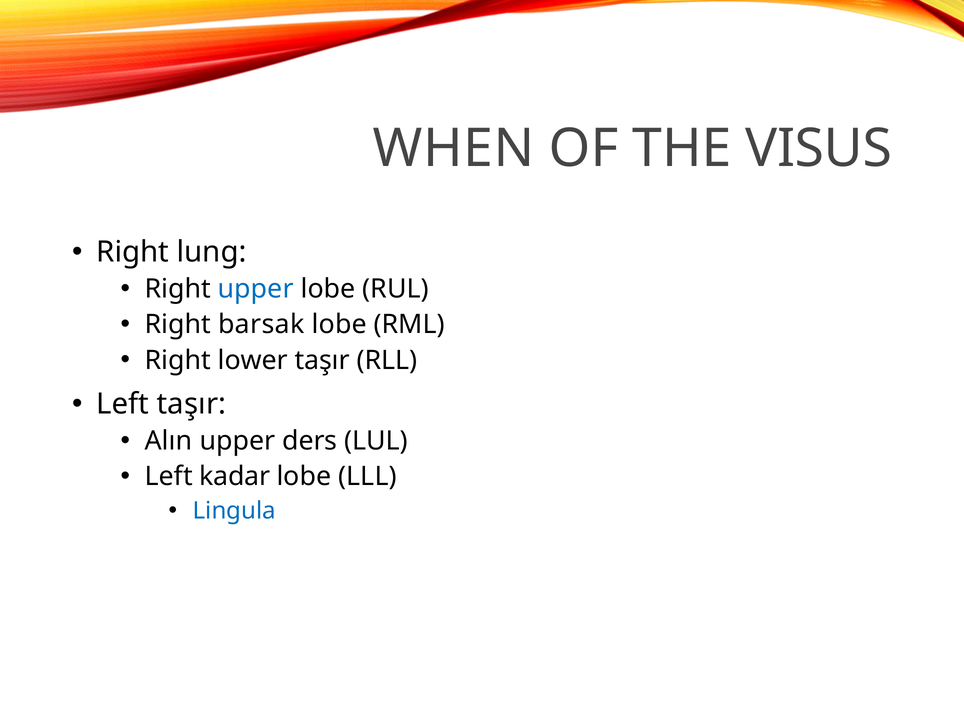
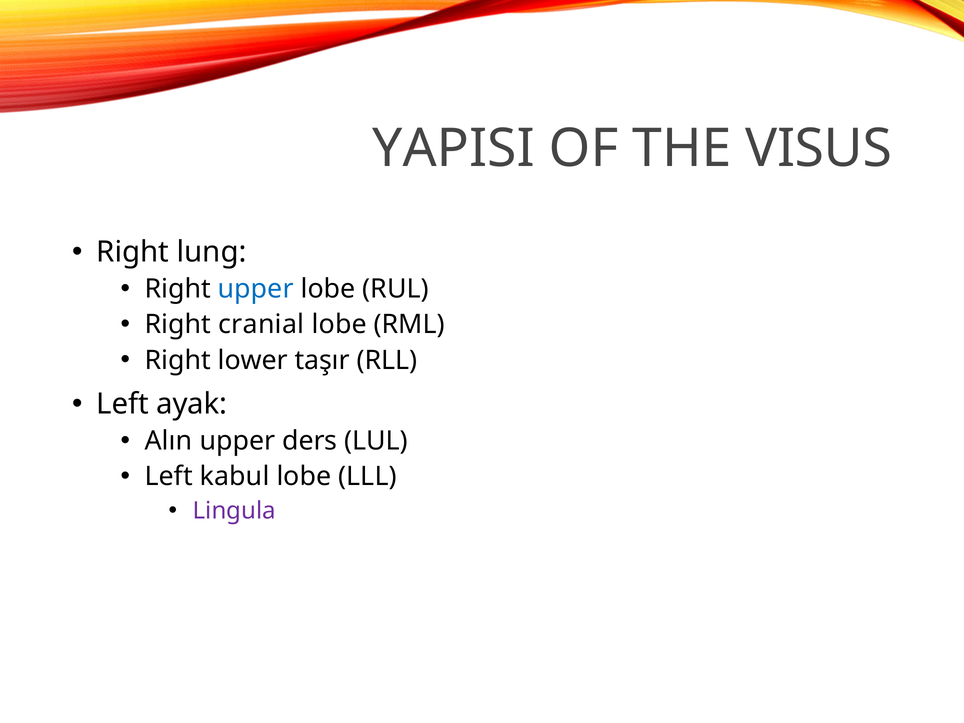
WHEN: WHEN -> YAPISI (454, 148)
barsak: barsak -> cranial (261, 325)
Left taşır: taşır -> ayak (192, 404)
kadar: kadar -> kabul (235, 477)
Lingula colour: blue -> purple (234, 511)
